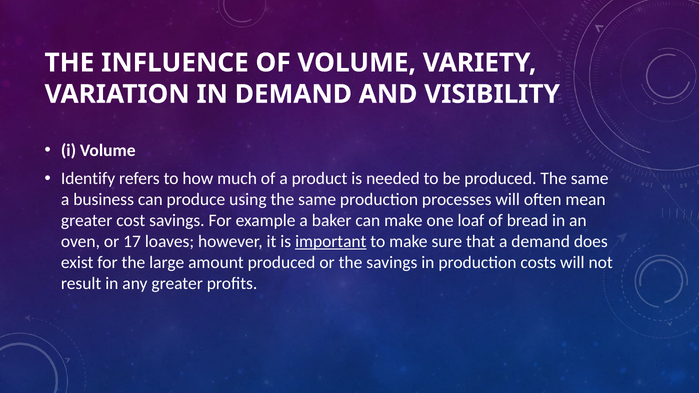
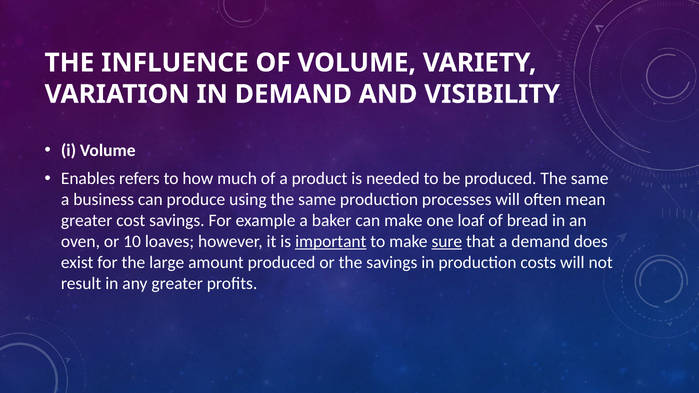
Identify: Identify -> Enables (88, 179)
17: 17 -> 10 (132, 242)
sure underline: none -> present (447, 242)
